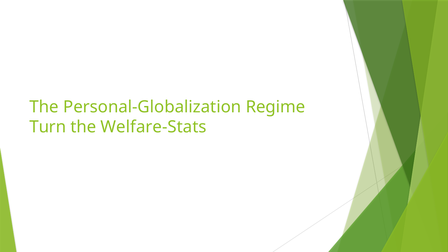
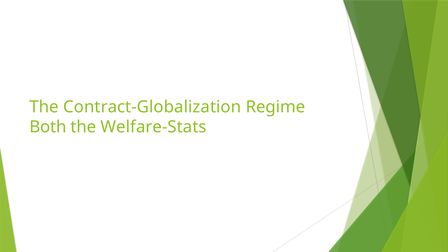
Personal-Globalization: Personal-Globalization -> Contract-Globalization (152, 107)
Turn: Turn -> Both (48, 127)
